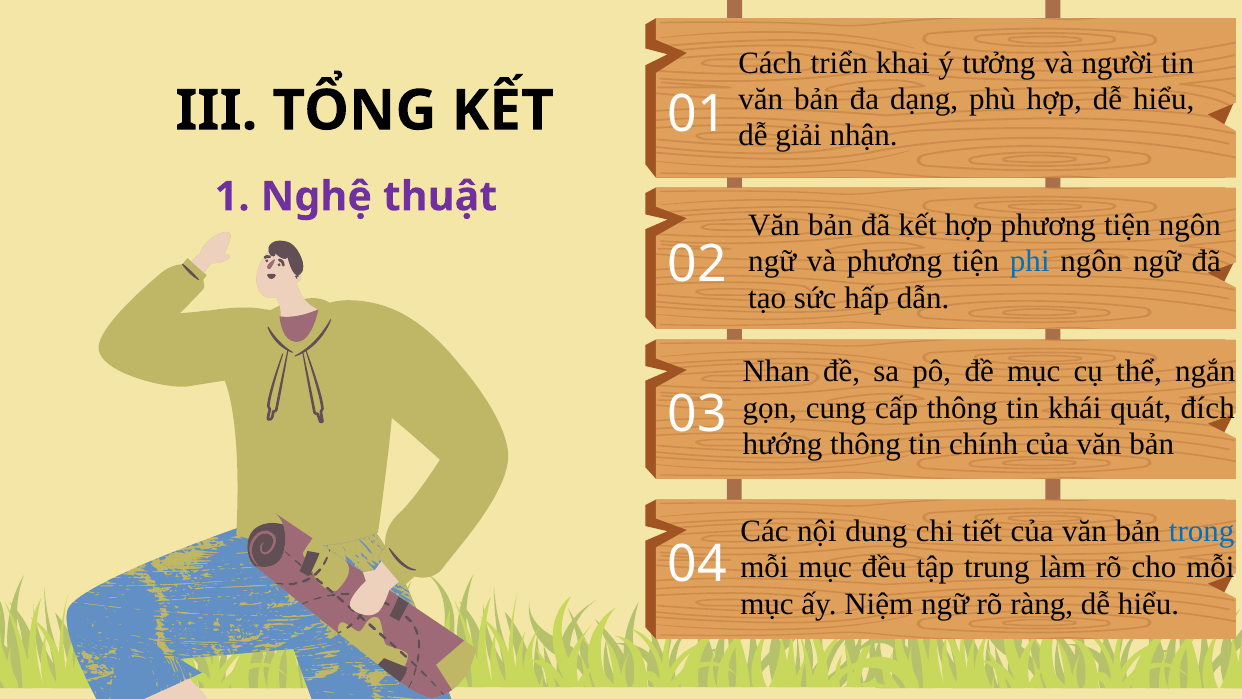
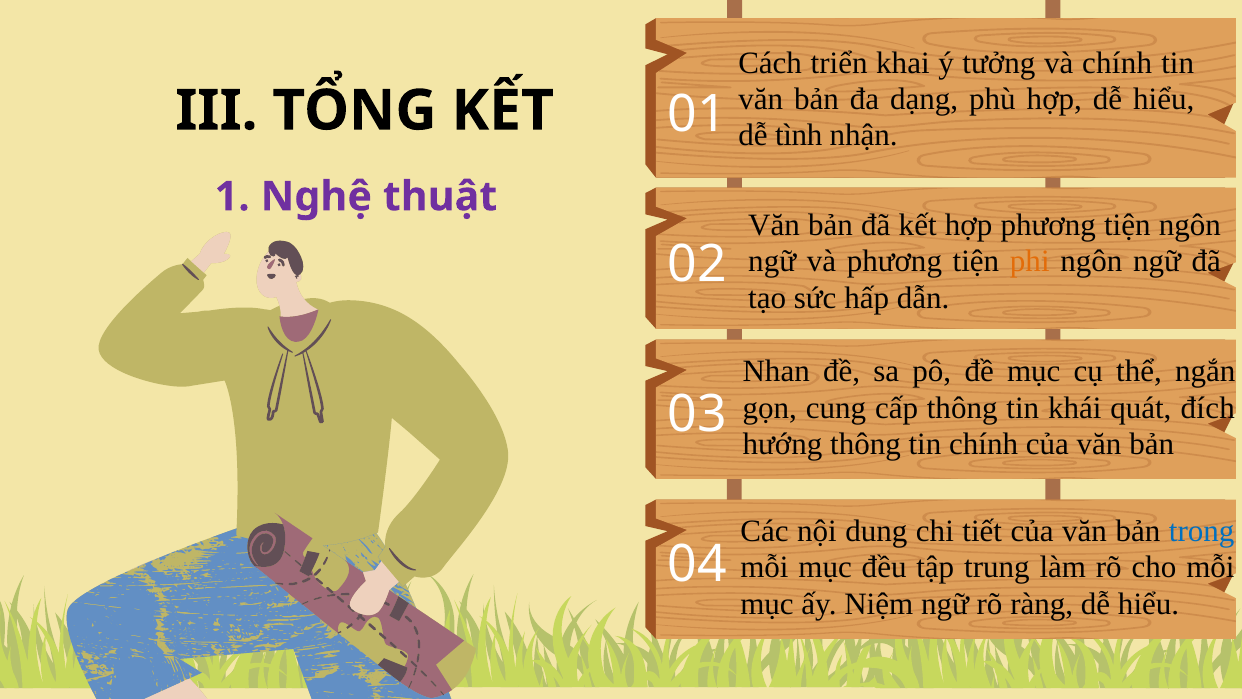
và người: người -> chính (1117, 63)
giải: giải -> tình (799, 135)
phi colour: blue -> orange (1030, 262)
